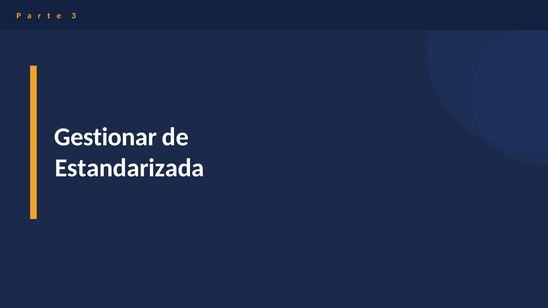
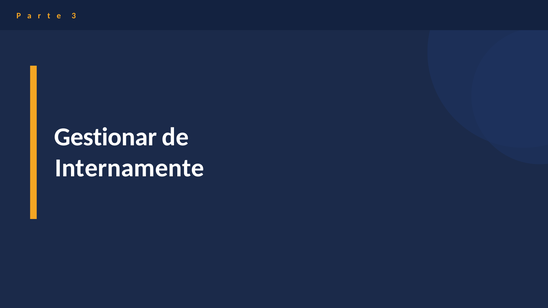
Estandarizada: Estandarizada -> Internamente (129, 168)
